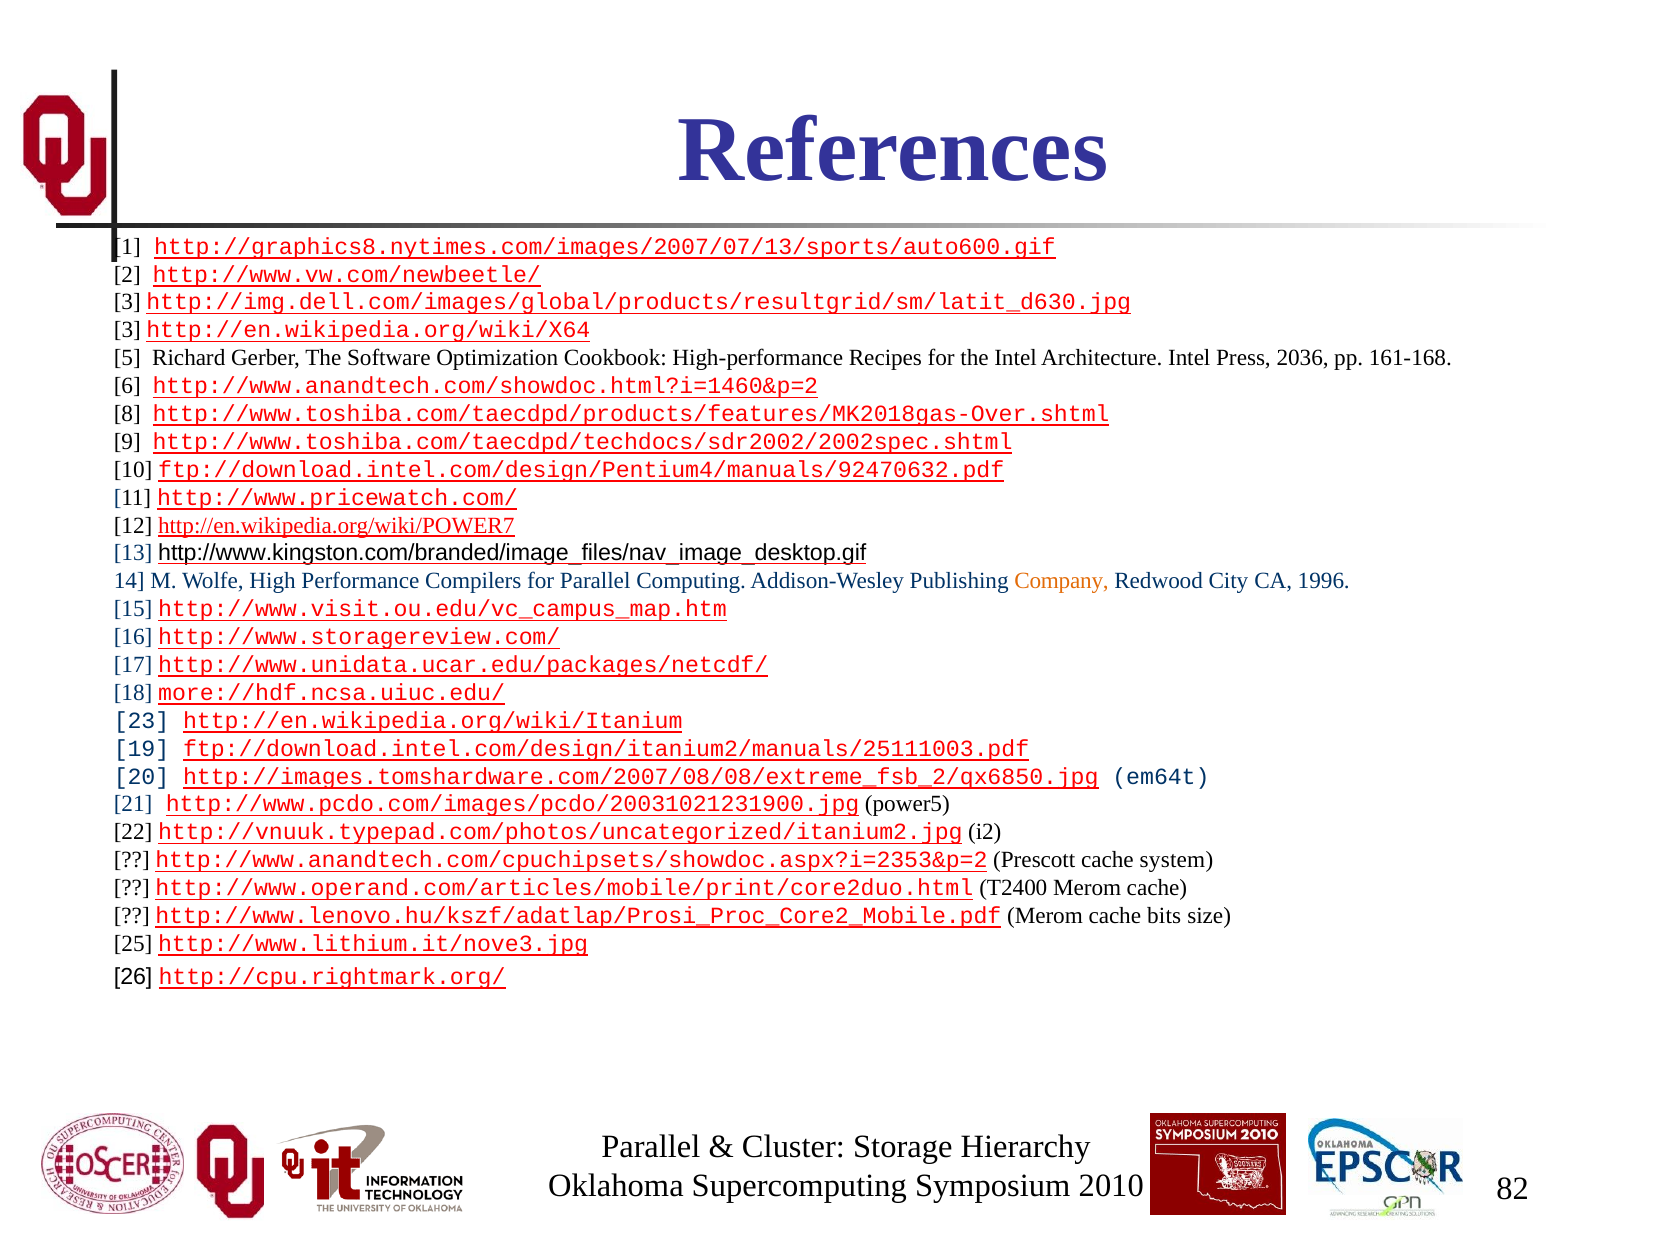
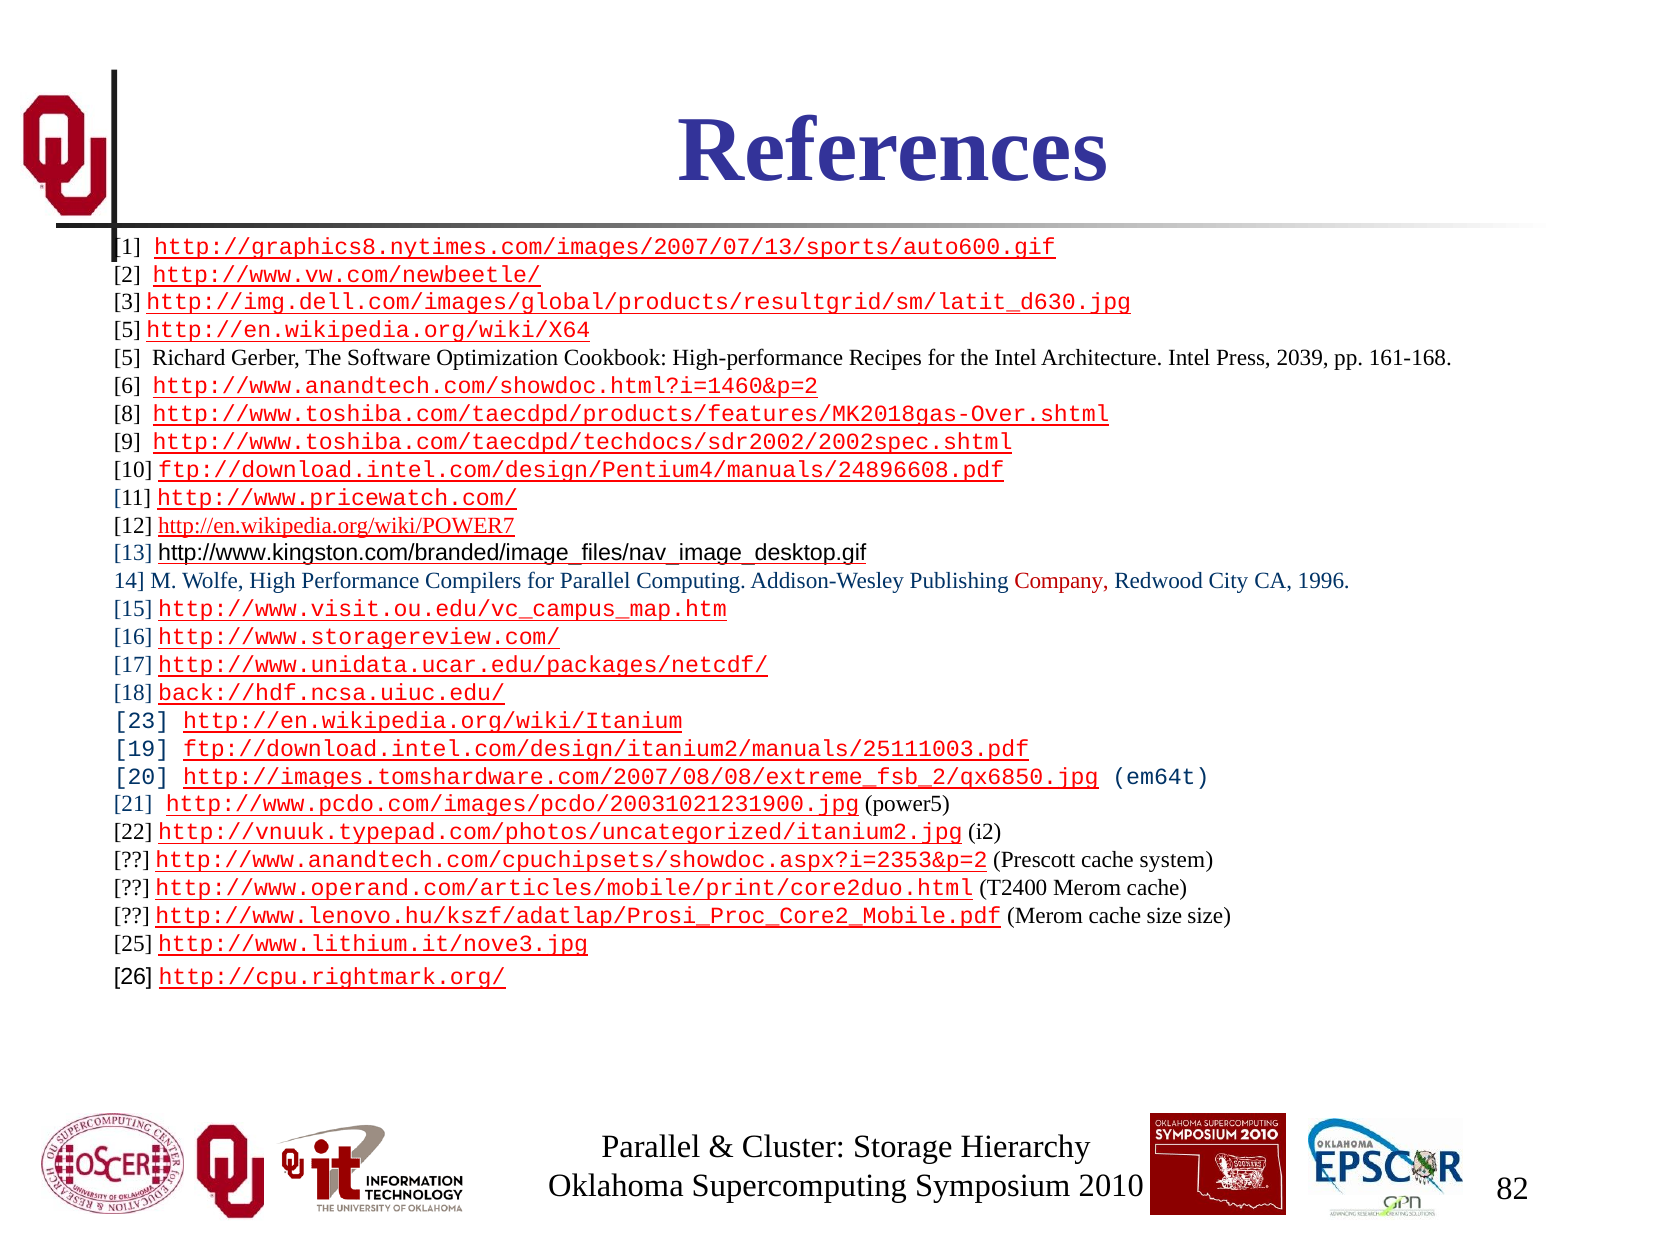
3: 3 -> 5 (127, 330)
2036: 2036 -> 2039 (1303, 358)
ftp://download.intel.com/design/Pentium4/manuals/92470632.pdf: ftp://download.intel.com/design/Pentium4/manuals/92470632.pdf -> ftp://download.intel.com/design/Pentium4/manuals/24896608.pdf (581, 470)
Company colour: orange -> red (1061, 581)
more://hdf.ncsa.uiuc.edu/: more://hdf.ncsa.uiuc.edu/ -> back://hdf.ncsa.uiuc.edu/ (332, 693)
cache bits: bits -> size (1164, 916)
